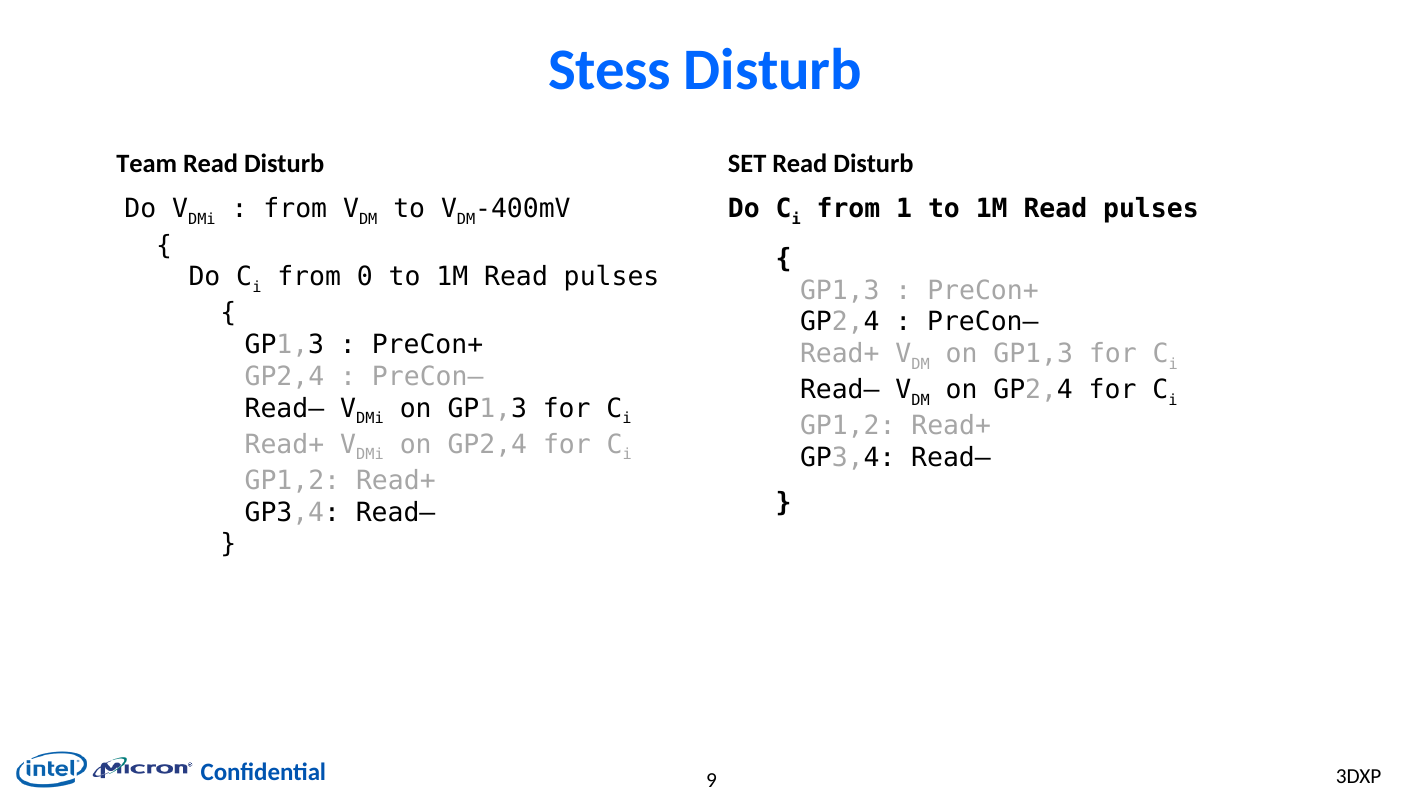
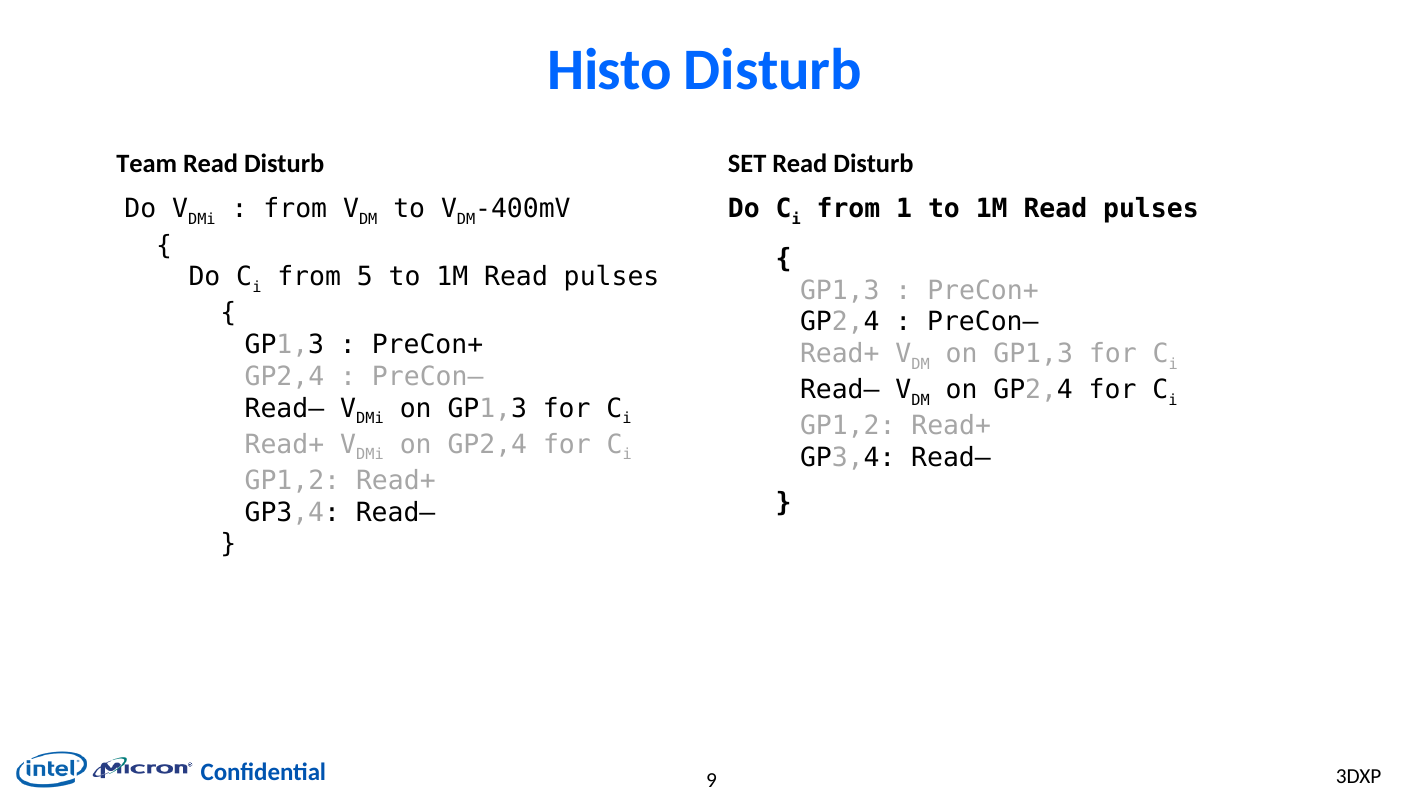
Stess: Stess -> Histo (610, 70)
0: 0 -> 5 (365, 277)
